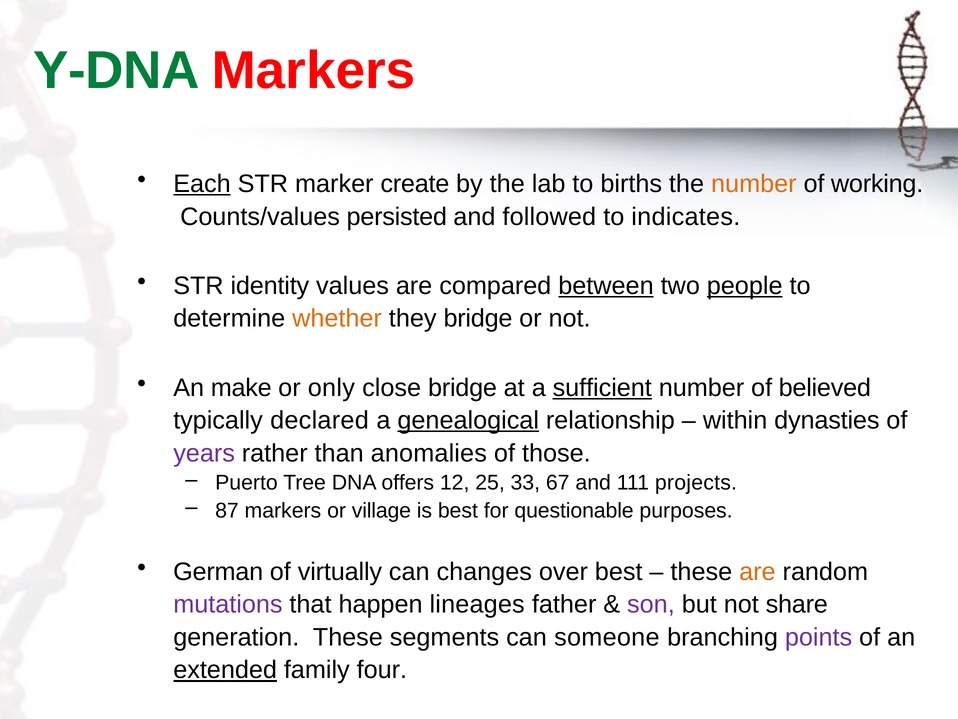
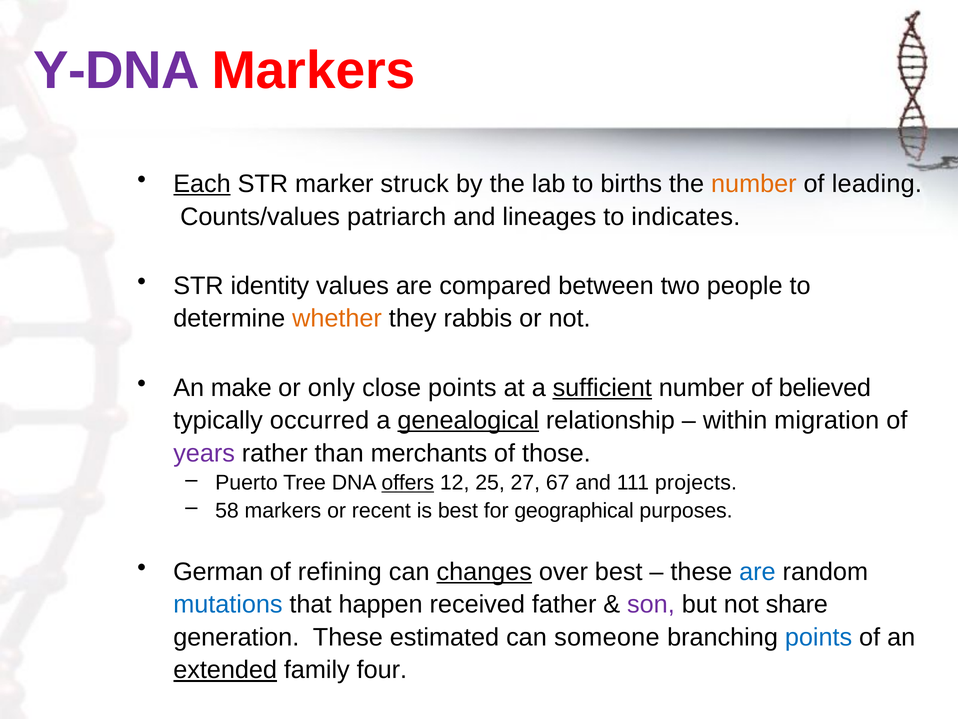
Y-DNA colour: green -> purple (116, 71)
create: create -> struck (415, 184)
working: working -> leading (877, 184)
persisted: persisted -> patriarch (397, 217)
followed: followed -> lineages (549, 217)
between underline: present -> none (606, 286)
people underline: present -> none (745, 286)
they bridge: bridge -> rabbis (478, 318)
close bridge: bridge -> points (462, 387)
declared: declared -> occurred (320, 420)
dynasties: dynasties -> migration (827, 420)
anomalies: anomalies -> merchants (429, 453)
offers underline: none -> present (408, 483)
33: 33 -> 27 (525, 483)
87: 87 -> 58 (227, 510)
village: village -> recent (381, 510)
questionable: questionable -> geographical (574, 510)
virtually: virtually -> refining (340, 571)
changes underline: none -> present (484, 571)
are colour: orange -> blue (757, 571)
mutations colour: purple -> blue (228, 604)
lineages: lineages -> received (477, 604)
segments: segments -> estimated (444, 637)
points colour: purple -> blue (819, 637)
